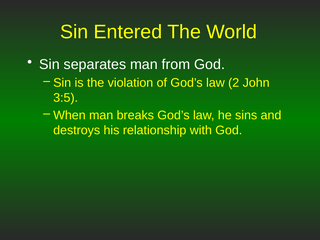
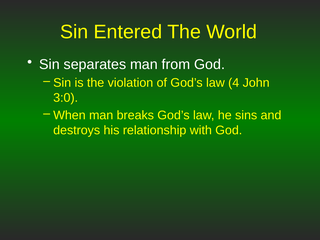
2: 2 -> 4 (234, 83)
3:5: 3:5 -> 3:0 (66, 98)
